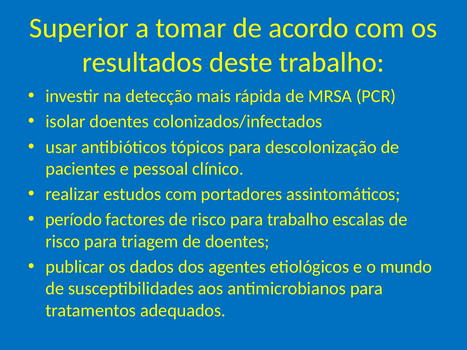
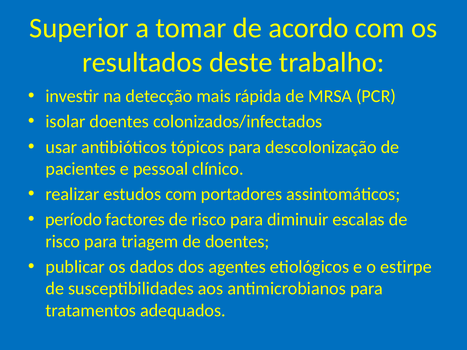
para trabalho: trabalho -> diminuir (298, 220)
mundo: mundo -> estirpe (406, 267)
